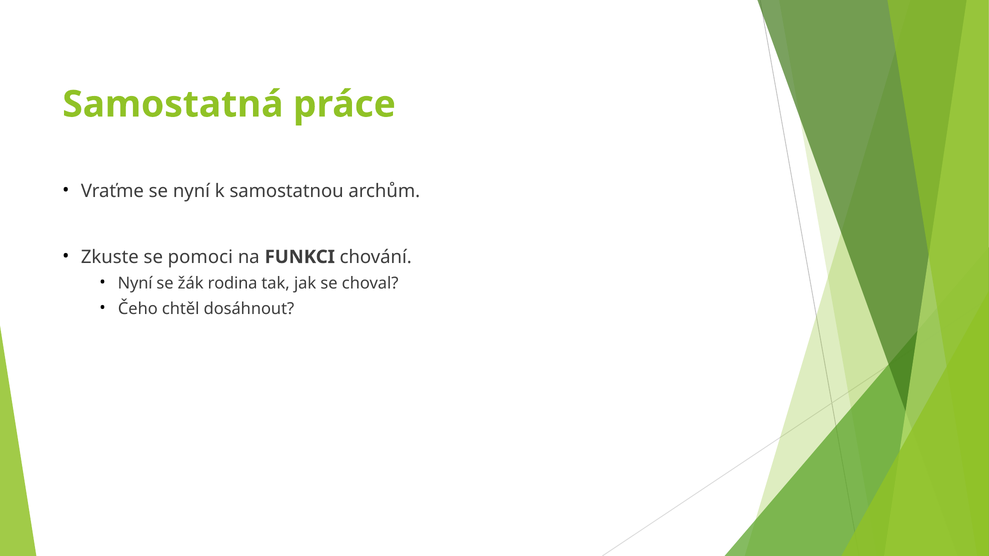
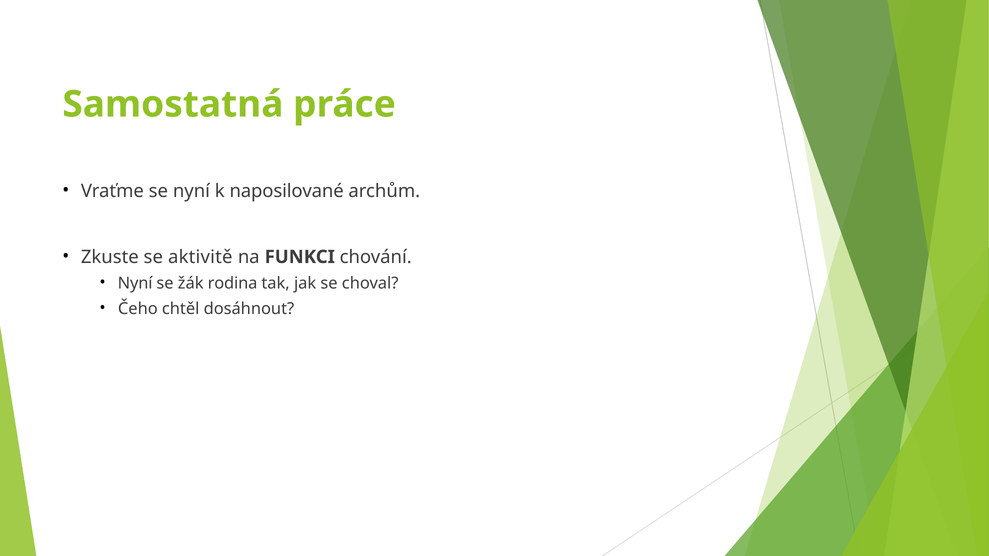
samostatnou: samostatnou -> naposilované (287, 191)
pomoci: pomoci -> aktivitě (200, 257)
